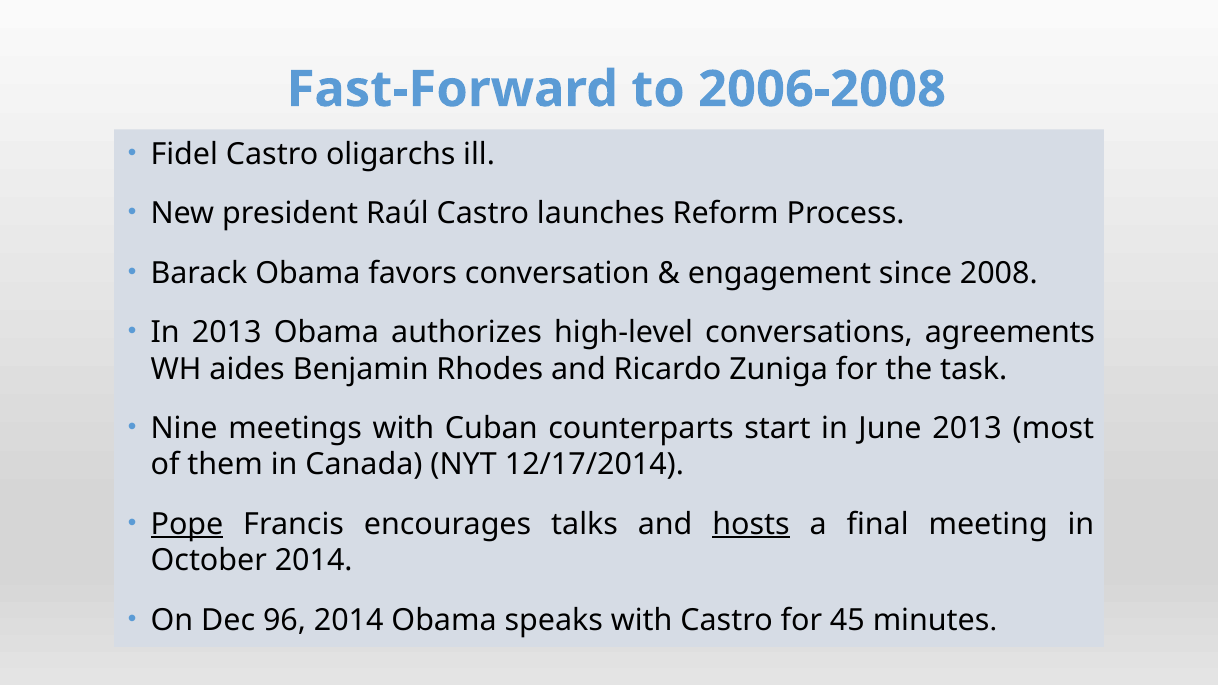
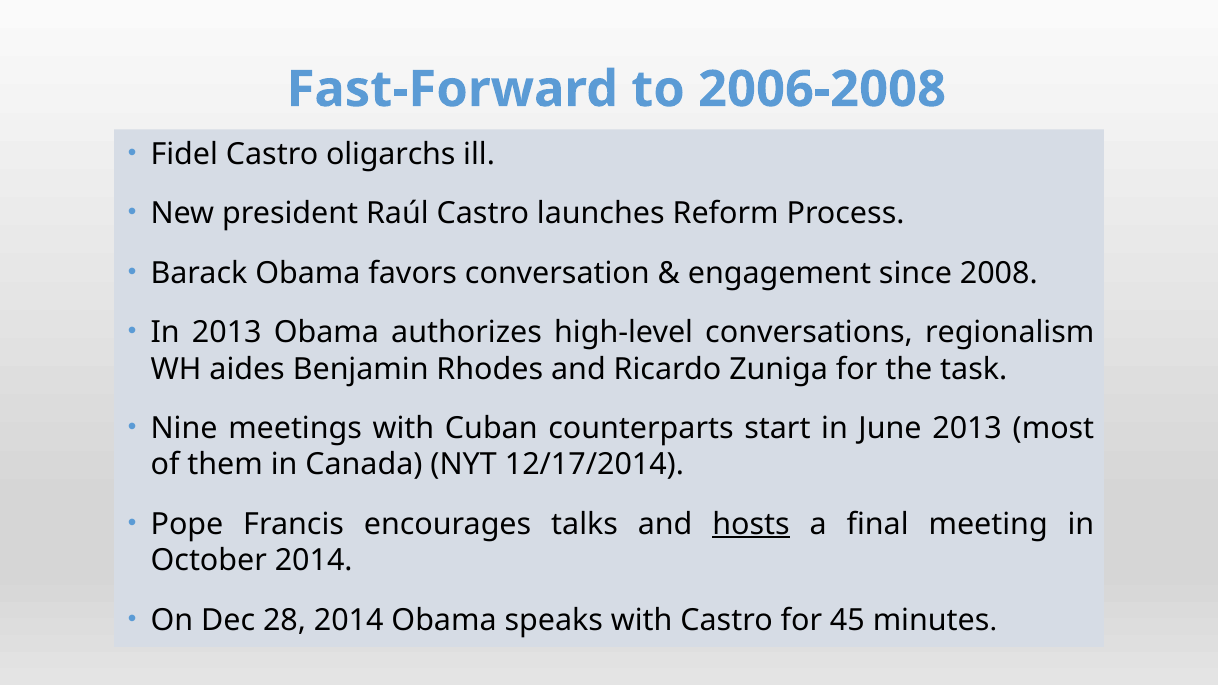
agreements: agreements -> regionalism (1010, 333)
Pope underline: present -> none (187, 524)
96: 96 -> 28 (285, 620)
